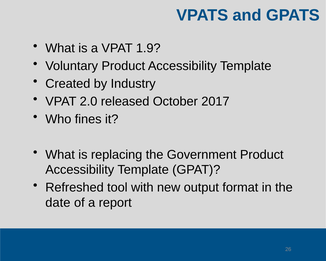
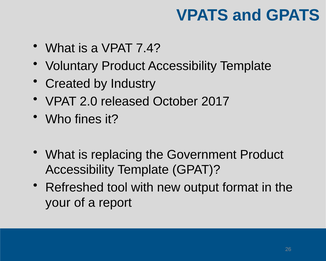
1.9: 1.9 -> 7.4 (148, 48)
date: date -> your (58, 203)
